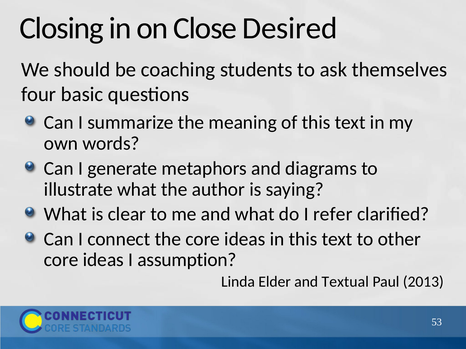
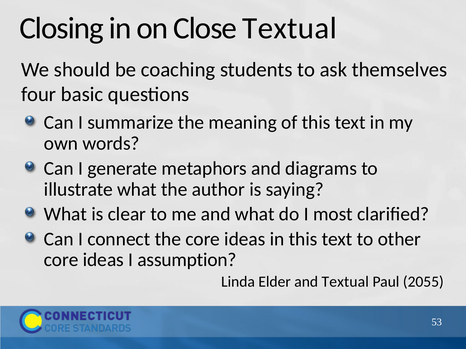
Close Desired: Desired -> Textual (290, 28)
refer: refer -> most (333, 214)
2013: 2013 -> 2055 (423, 282)
